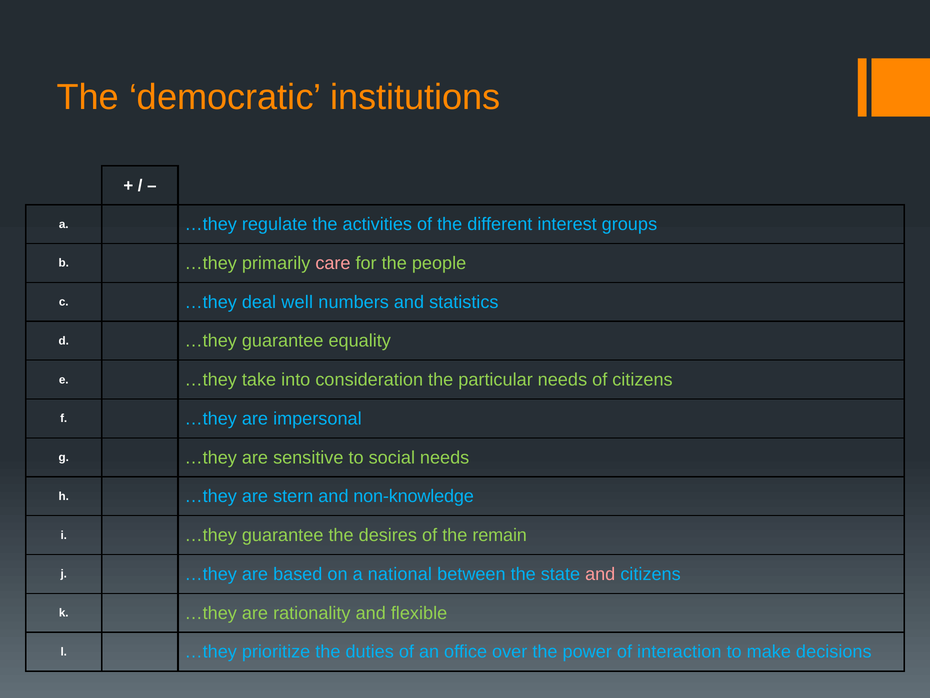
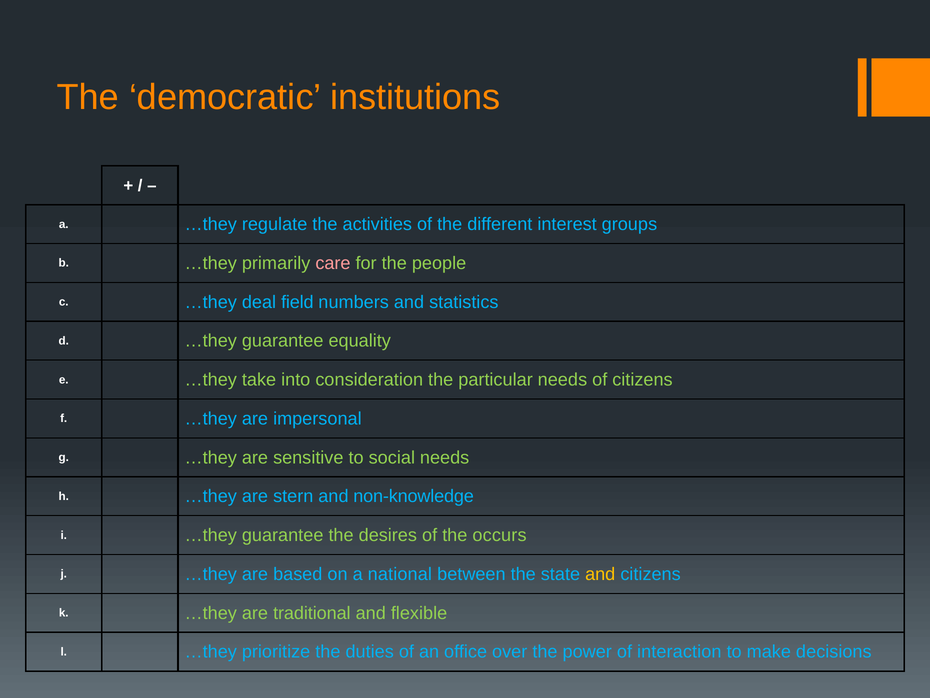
well: well -> field (297, 302)
remain: remain -> occurs (500, 535)
and colour: pink -> yellow (600, 574)
rationality: rationality -> traditional (312, 613)
